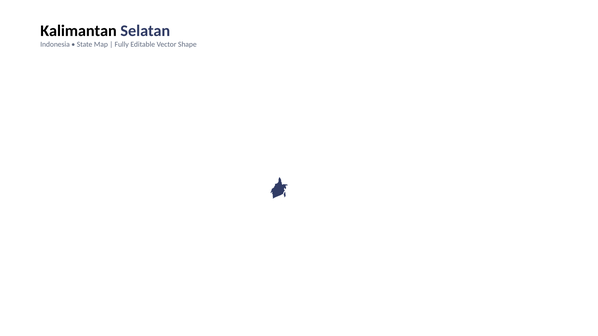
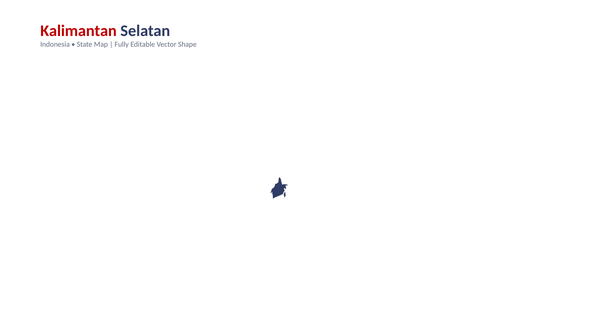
Kalimantan colour: black -> red (79, 31)
